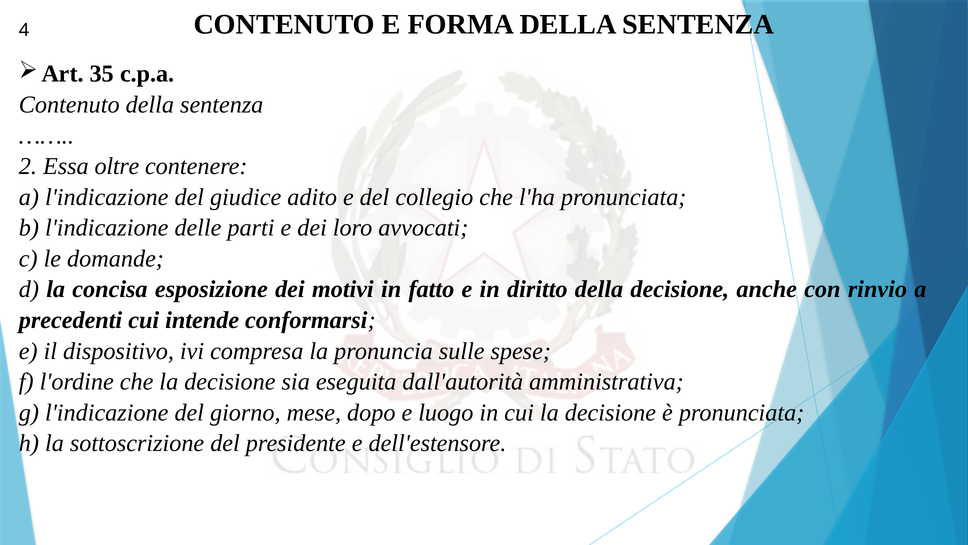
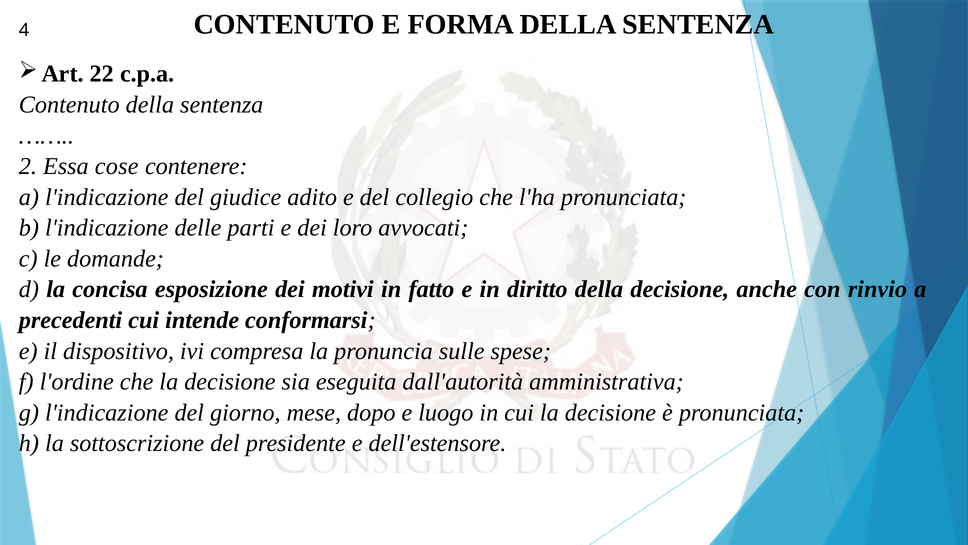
35: 35 -> 22 (102, 74)
oltre: oltre -> cose (117, 166)
